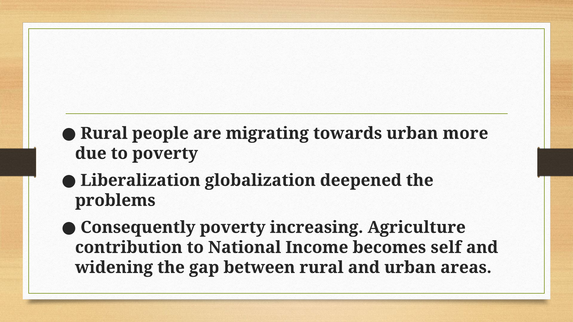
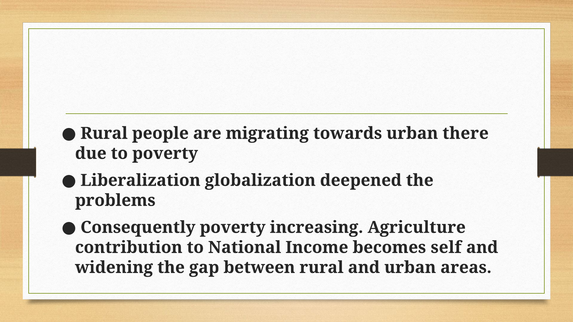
more: more -> there (466, 133)
